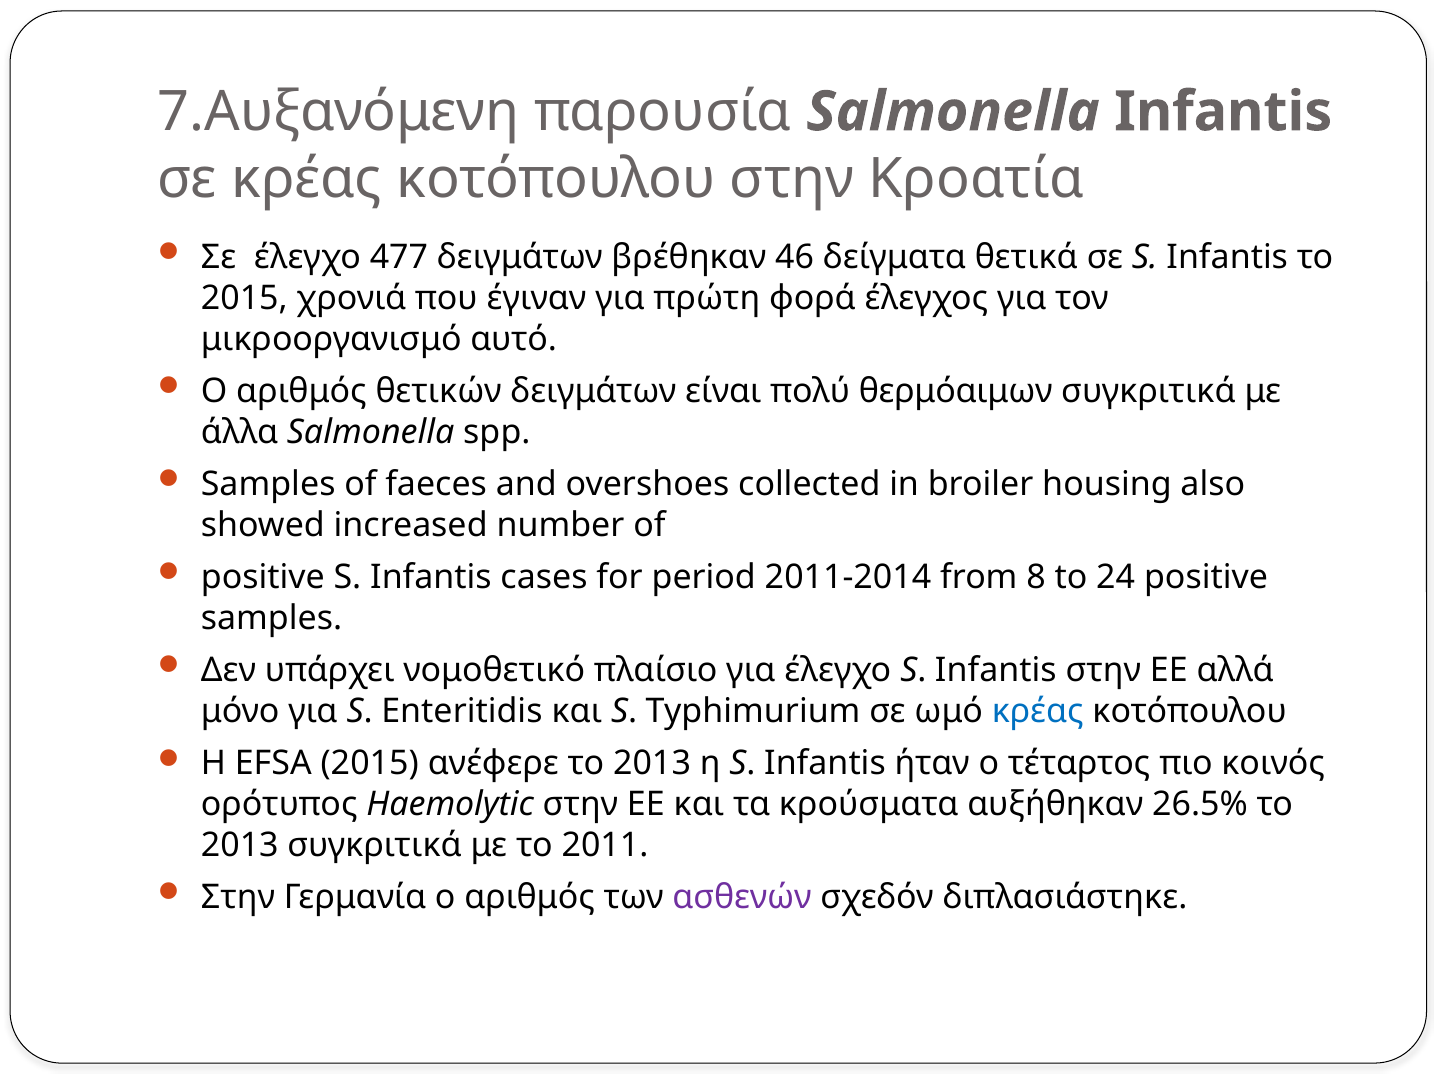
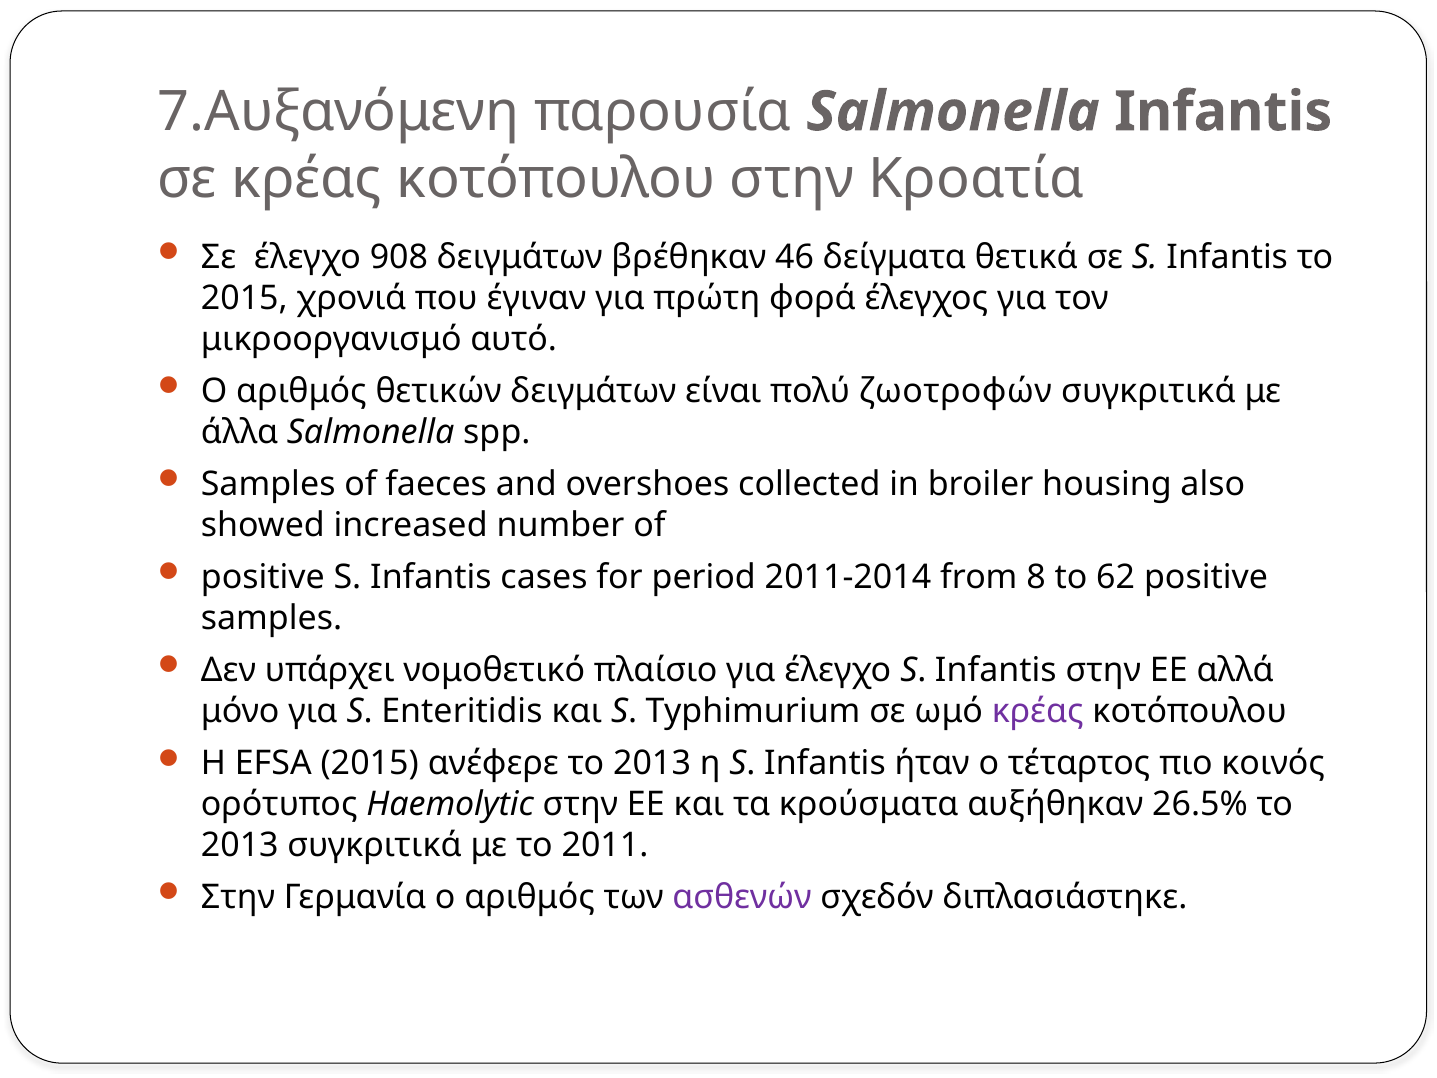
477: 477 -> 908 (399, 257)
θερμόαιμων: θερμόαιμων -> ζωοτροφών (955, 391)
24: 24 -> 62 (1116, 577)
κρέας colour: blue -> purple (1038, 711)
